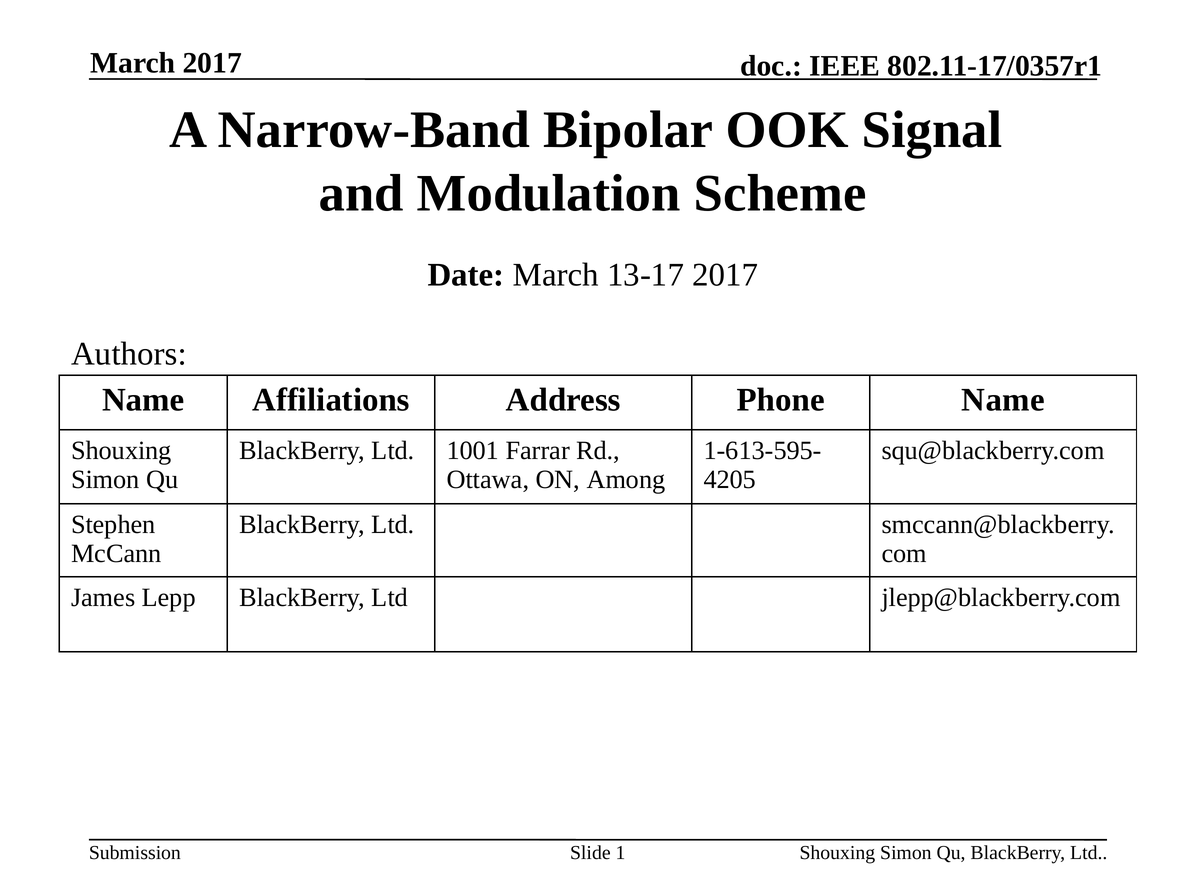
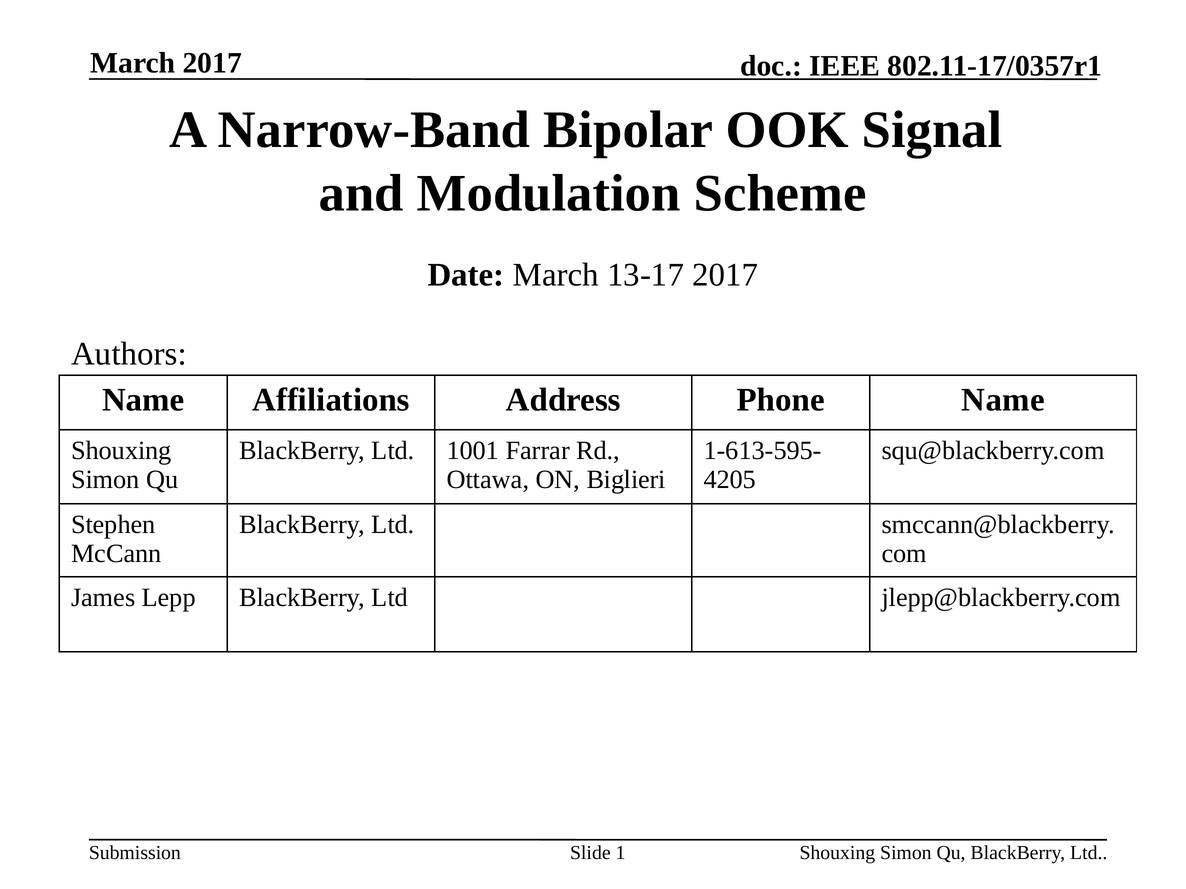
Among: Among -> Biglieri (626, 480)
